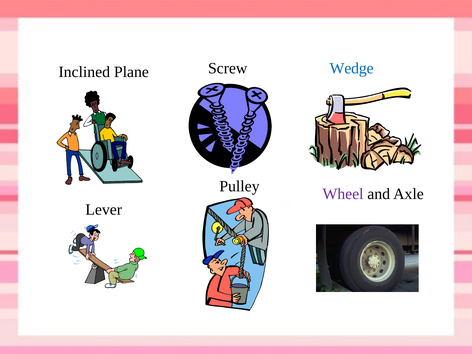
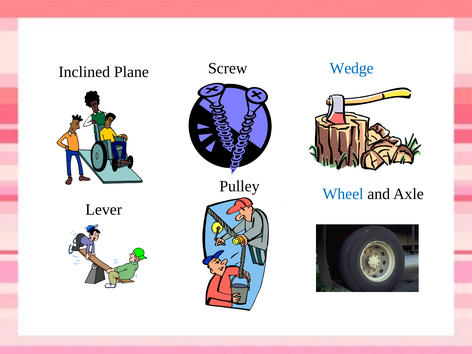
Wheel colour: purple -> blue (343, 194)
